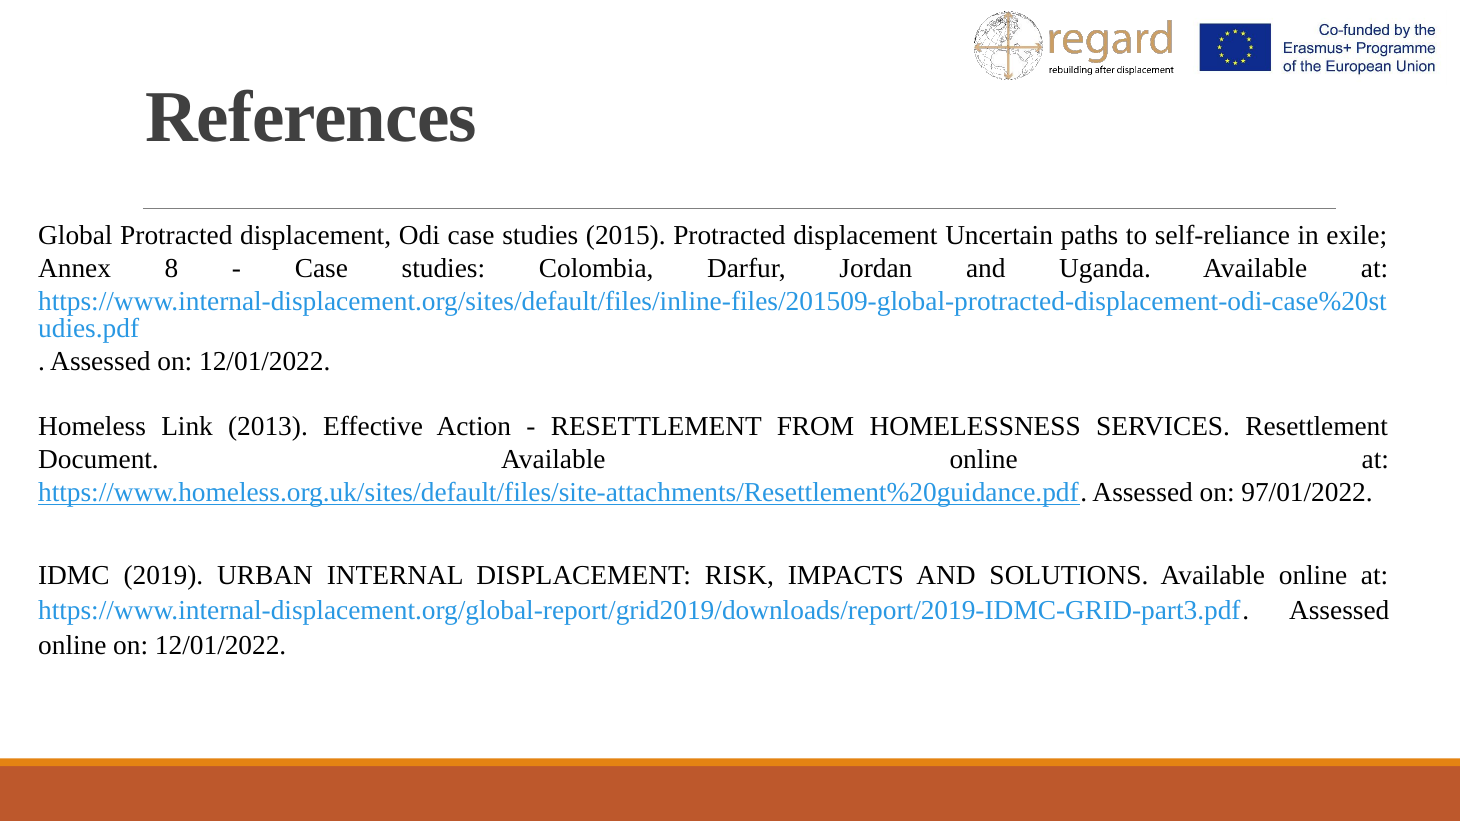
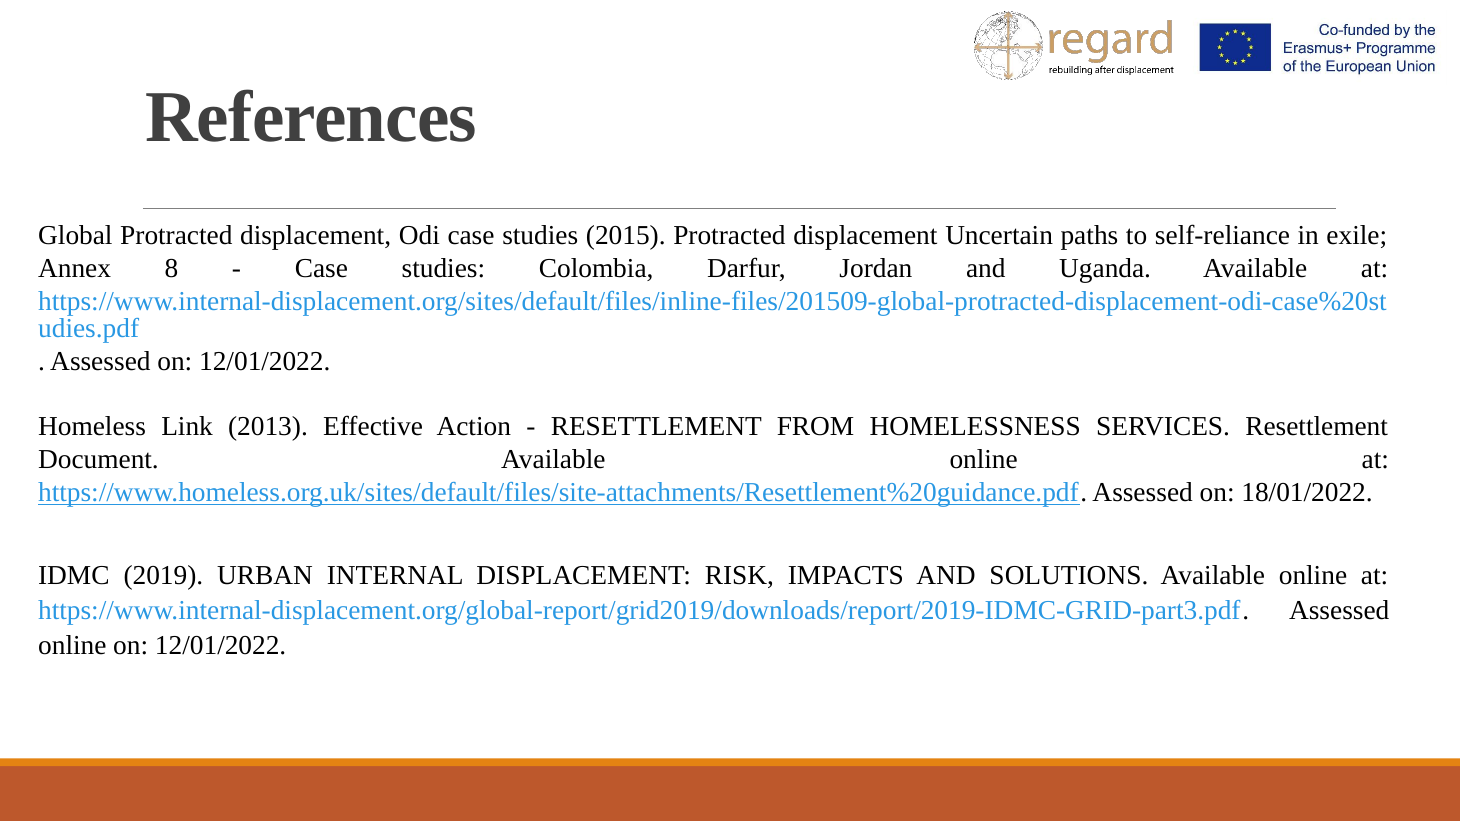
97/01/2022: 97/01/2022 -> 18/01/2022 (1307, 493)
